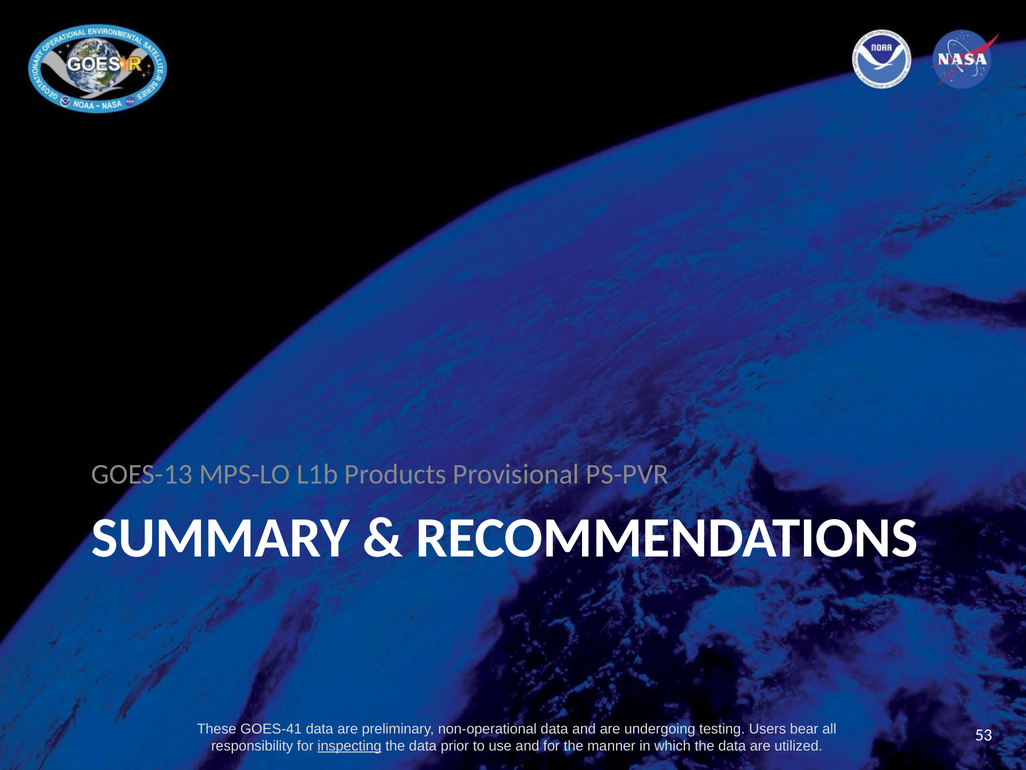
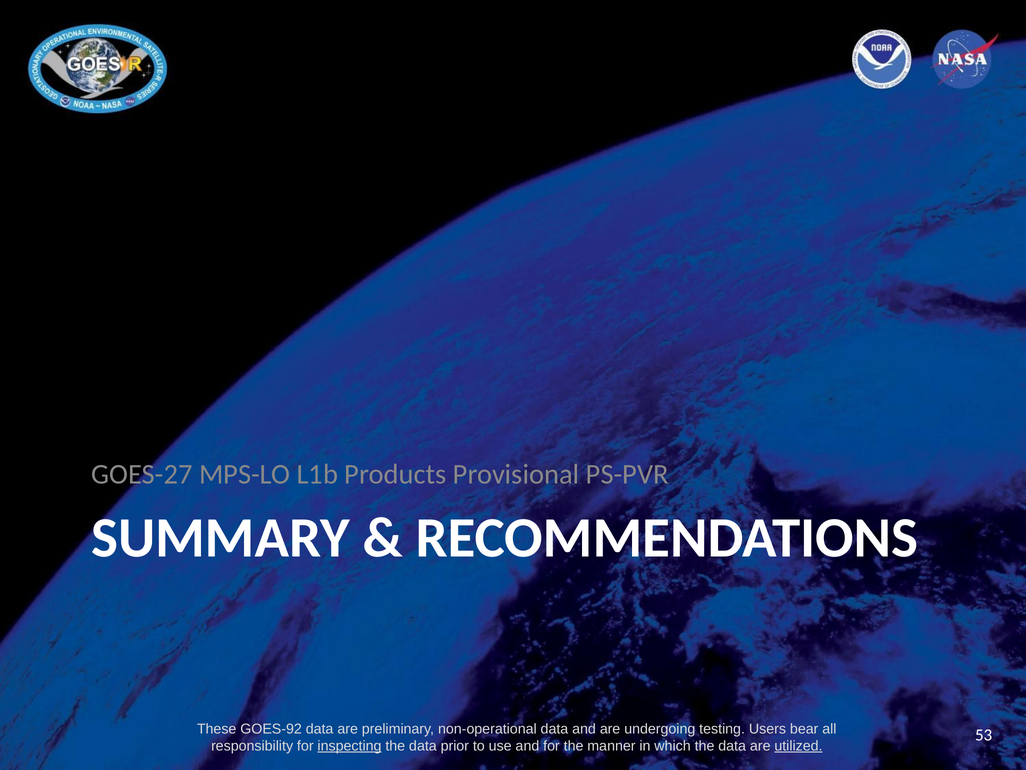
GOES-13: GOES-13 -> GOES-27 (142, 474)
GOES-41: GOES-41 -> GOES-92 (271, 728)
utilized underline: none -> present (798, 745)
